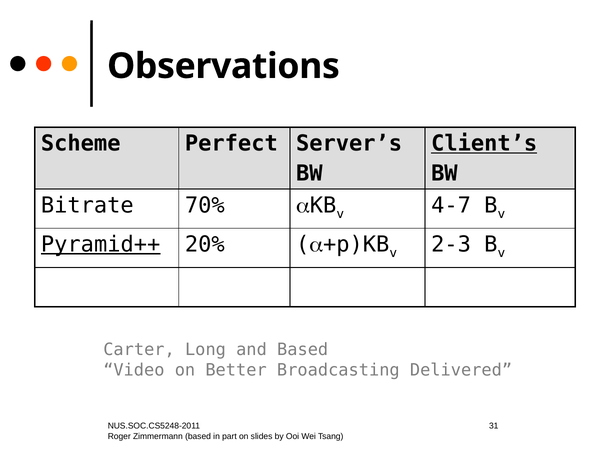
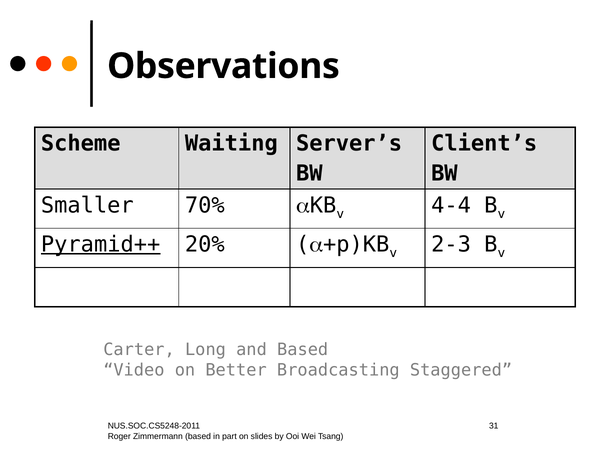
Perfect: Perfect -> Waiting (231, 143)
Client’s underline: present -> none (484, 143)
Bitrate: Bitrate -> Smaller (87, 205)
4-7: 4-7 -> 4-4 (451, 205)
Delivered: Delivered -> Staggered (461, 370)
